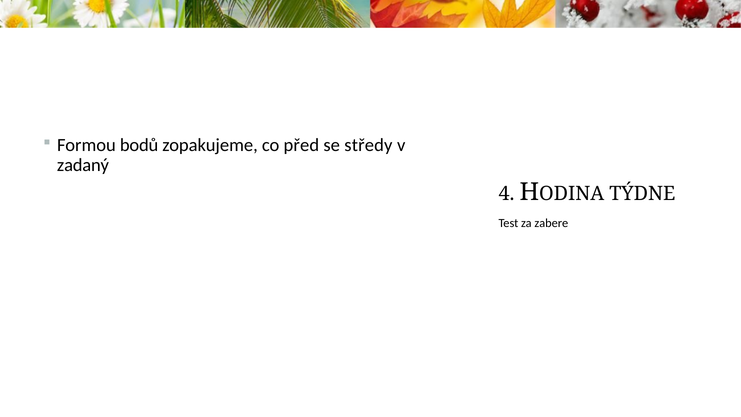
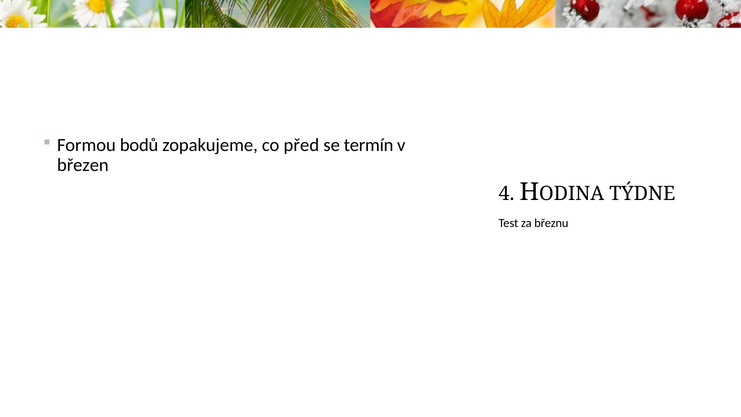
středy: středy -> termín (369, 145)
zadaný: zadaný -> březen (83, 165)
zabere: zabere -> březnu (551, 223)
